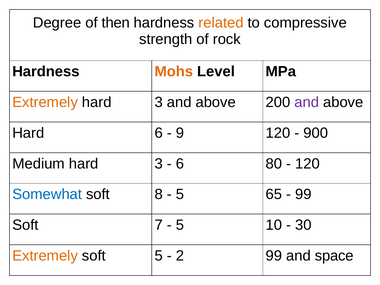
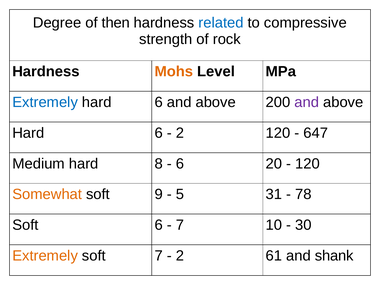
related colour: orange -> blue (221, 23)
Extremely colour: orange -> blue (45, 102)
3: 3 -> 6 (159, 102)
9: 9 -> 2 (180, 133)
900: 900 -> 647 (316, 133)
Medium hard 3: 3 -> 8 (159, 164)
80: 80 -> 20 (274, 164)
Somewhat colour: blue -> orange (47, 194)
8: 8 -> 9 (159, 194)
65: 65 -> 31 (274, 194)
99: 99 -> 78 (303, 194)
Soft 7: 7 -> 6 (159, 225)
5: 5 -> 7 (180, 225)
soft 5: 5 -> 7 (159, 256)
2 99: 99 -> 61 (274, 256)
space: space -> shank (334, 256)
